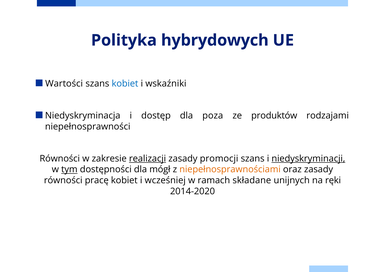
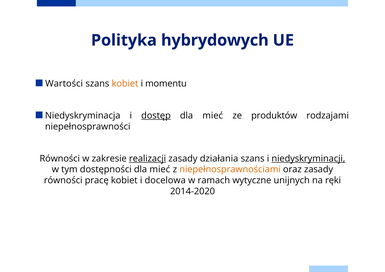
kobiet colour: blue -> orange (125, 84)
wskaźniki: wskaźniki -> momentu (166, 84)
dostęp underline: none -> present (156, 116)
poza: poza -> mieć (213, 116)
promocji: promocji -> działania (219, 159)
tym underline: present -> none (69, 170)
dostępności dla mógł: mógł -> mieć (160, 170)
wcześniej: wcześniej -> docelowa (165, 181)
składane: składane -> wytyczne (252, 181)
